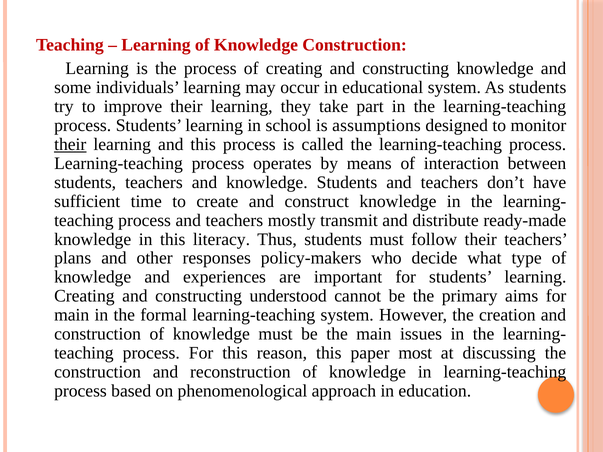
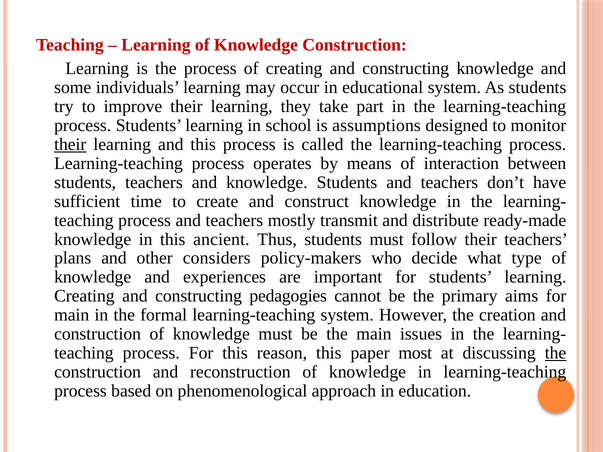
literacy: literacy -> ancient (221, 239)
responses: responses -> considers (217, 258)
understood: understood -> pedagogies (288, 296)
the underline: none -> present (556, 353)
